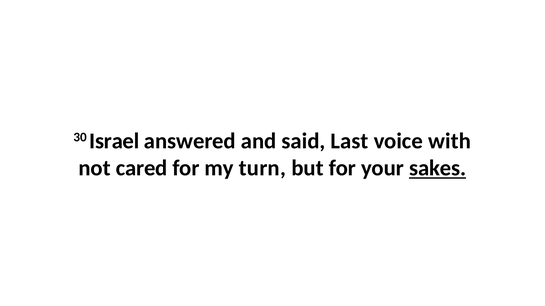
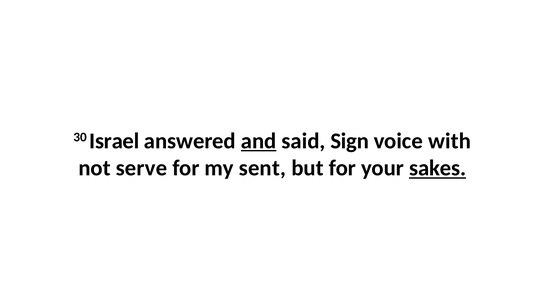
and underline: none -> present (259, 141)
Last: Last -> Sign (350, 141)
cared: cared -> serve (141, 168)
turn: turn -> sent (262, 168)
